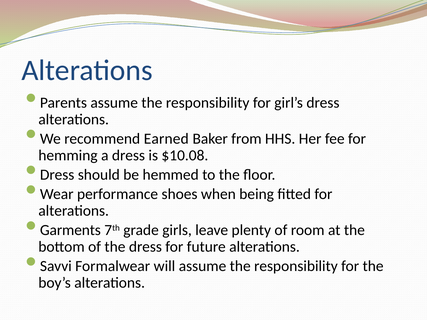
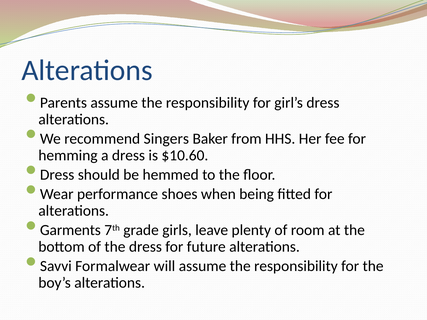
Earned: Earned -> Singers (166, 139)
$10.08: $10.08 -> $10.60 (185, 155)
